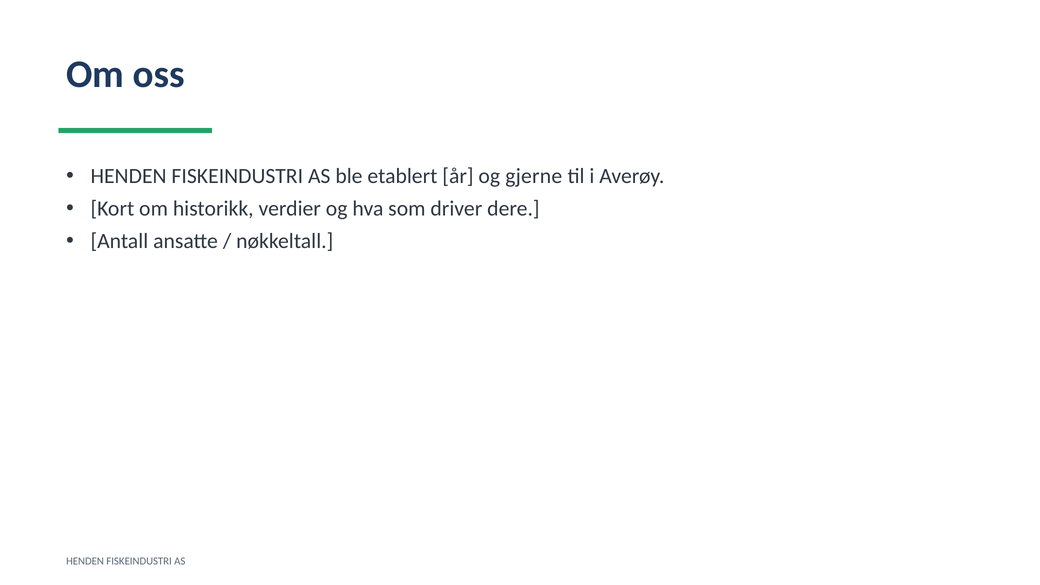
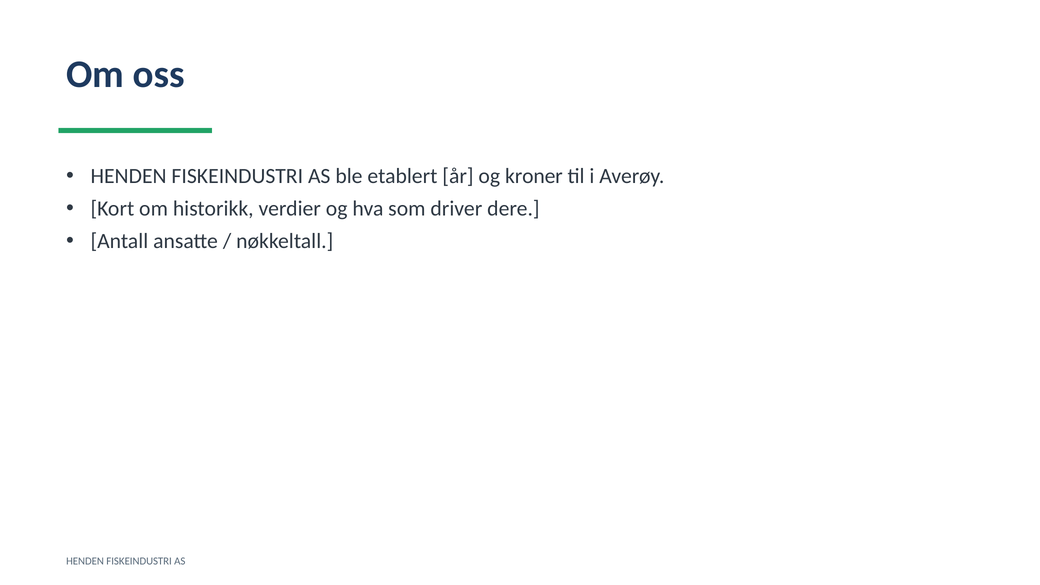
gjerne: gjerne -> kroner (534, 176)
